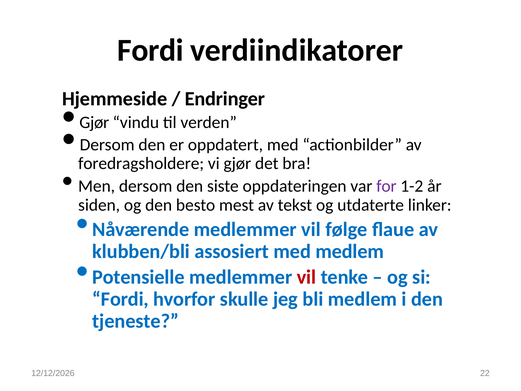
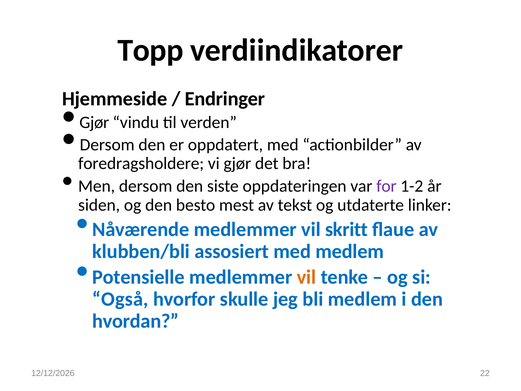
Fordi: Fordi -> Topp (150, 50)
følge: følge -> skritt (347, 229)
vil colour: red -> orange (307, 277)
Fordi: Fordi -> Også (120, 299)
tjeneste: tjeneste -> hvordan (136, 321)
